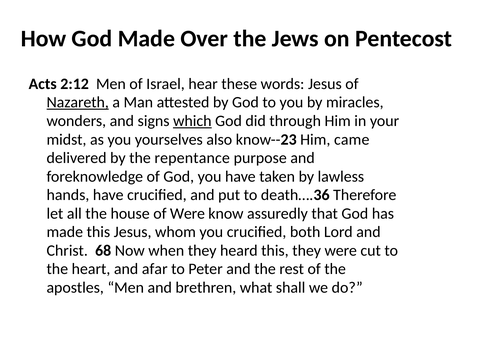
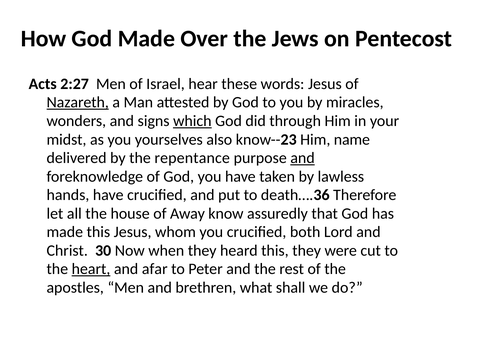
2:12: 2:12 -> 2:27 (75, 84)
came: came -> name (352, 140)
and underline: none -> present (303, 158)
of Were: Were -> Away (187, 214)
68: 68 -> 30 (103, 251)
heart underline: none -> present (91, 270)
